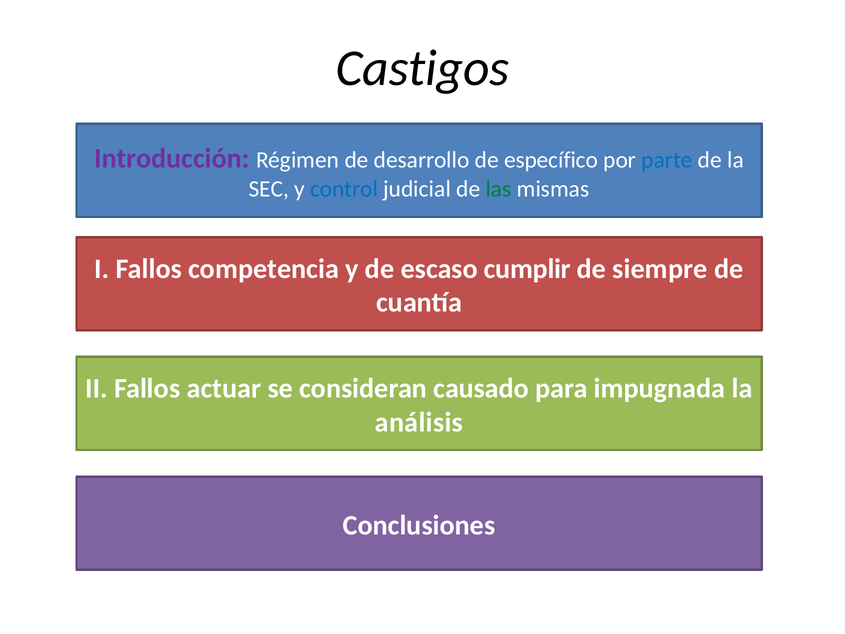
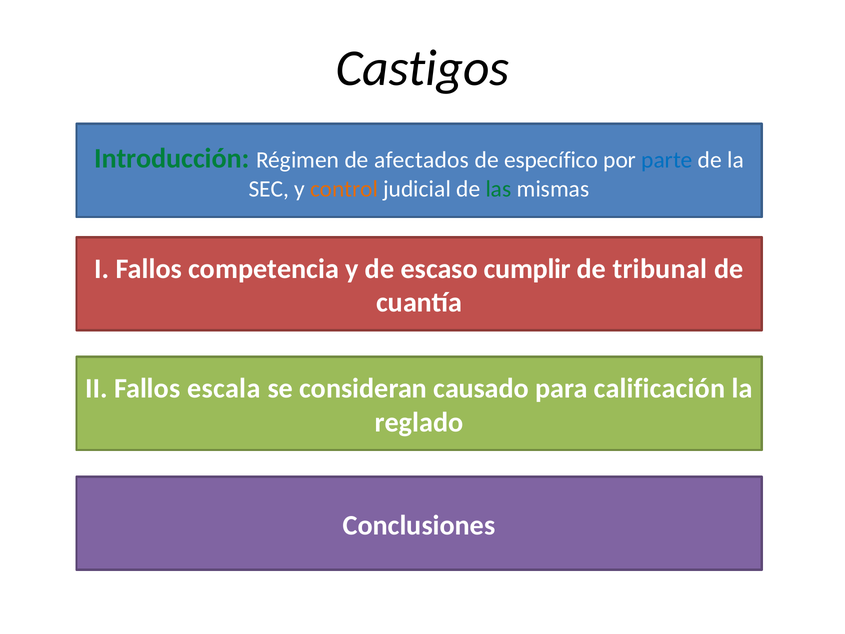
Introducción colour: purple -> green (172, 158)
desarrollo: desarrollo -> afectados (422, 160)
control colour: blue -> orange (344, 189)
siempre: siempre -> tribunal (660, 269)
actuar: actuar -> escala (224, 388)
impugnada: impugnada -> calificación (660, 388)
análisis: análisis -> reglado (419, 422)
